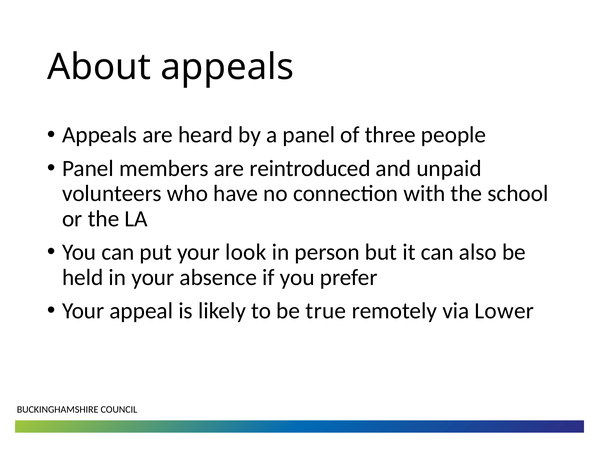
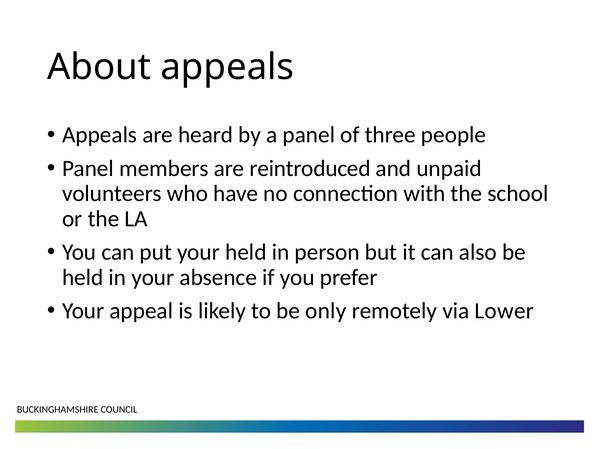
your look: look -> held (246, 252)
true: true -> only (326, 311)
